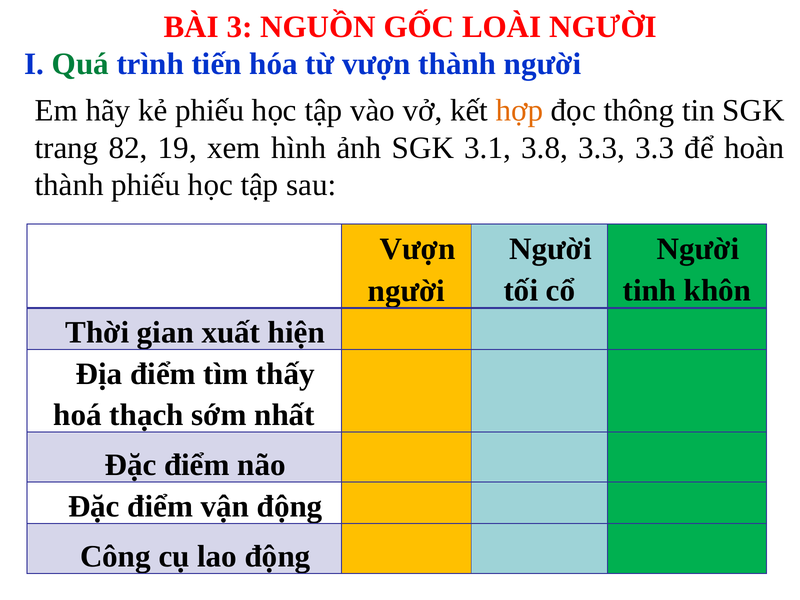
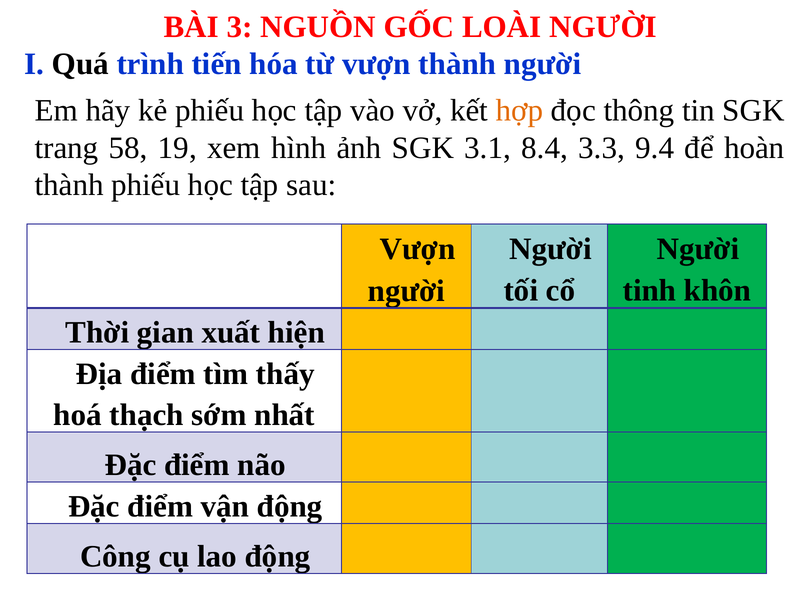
Quá colour: green -> black (80, 64)
82: 82 -> 58 (128, 148)
3.8: 3.8 -> 8.4 (545, 148)
3.3 3.3: 3.3 -> 9.4 (655, 148)
